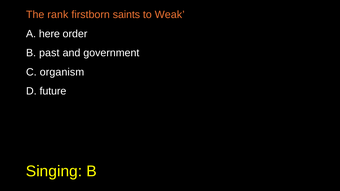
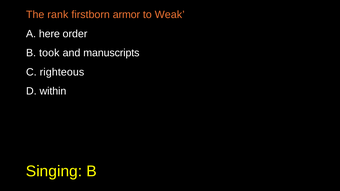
saints: saints -> armor (126, 15)
past: past -> took (49, 53)
government: government -> manuscripts (111, 53)
organism: organism -> righteous (62, 72)
future: future -> within (53, 91)
